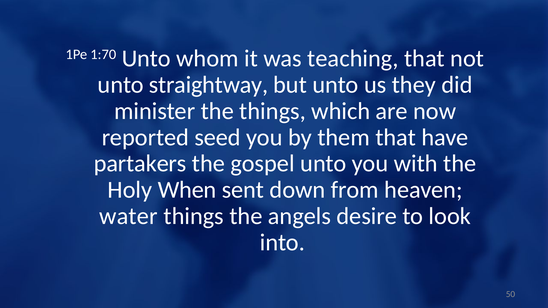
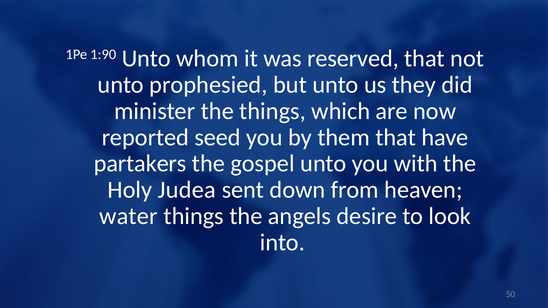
1:70: 1:70 -> 1:90 (103, 54)
teaching: teaching -> reserved (353, 58)
straightway: straightway -> prophesied (208, 85)
When: When -> Judea (187, 190)
